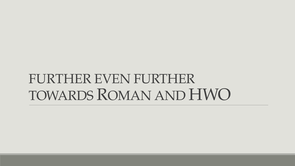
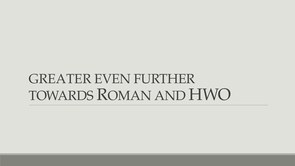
FURTHER: FURTHER -> GREATER (60, 79)
